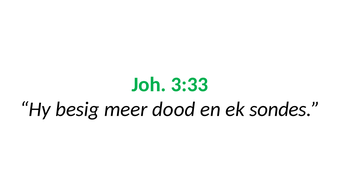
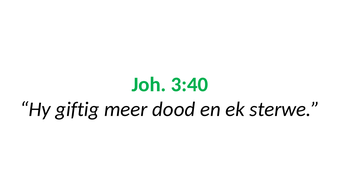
3:33: 3:33 -> 3:40 (190, 85)
besig: besig -> giftig (77, 110)
sondes: sondes -> sterwe (285, 110)
